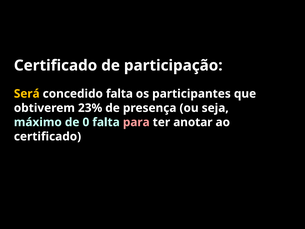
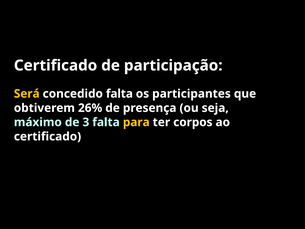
23%: 23% -> 26% (90, 108)
0: 0 -> 3 (86, 122)
para colour: pink -> yellow (136, 122)
anotar: anotar -> corpos (193, 122)
